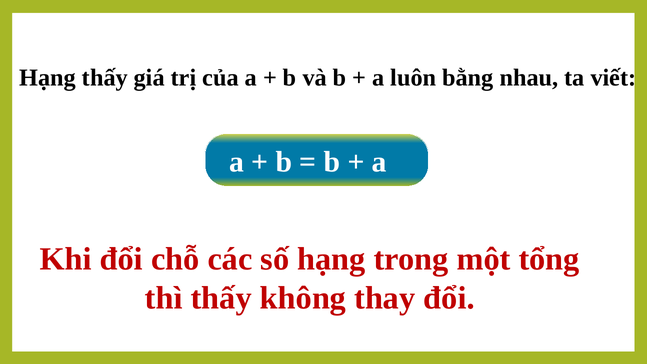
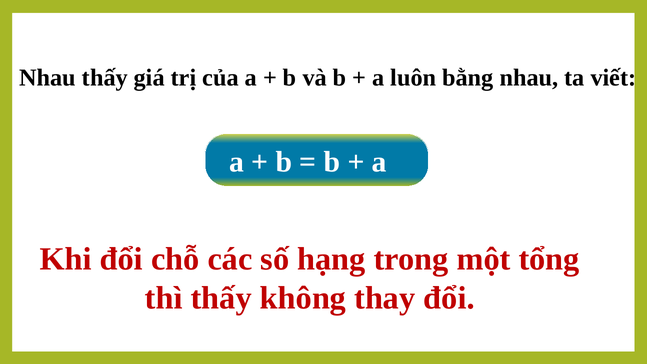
Hạng: Hạng -> Nhau (48, 78)
